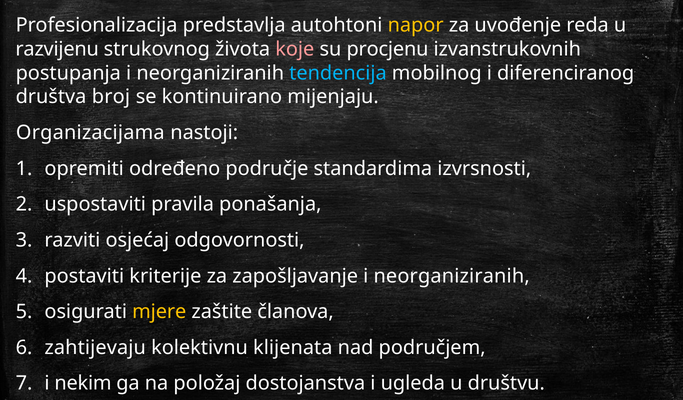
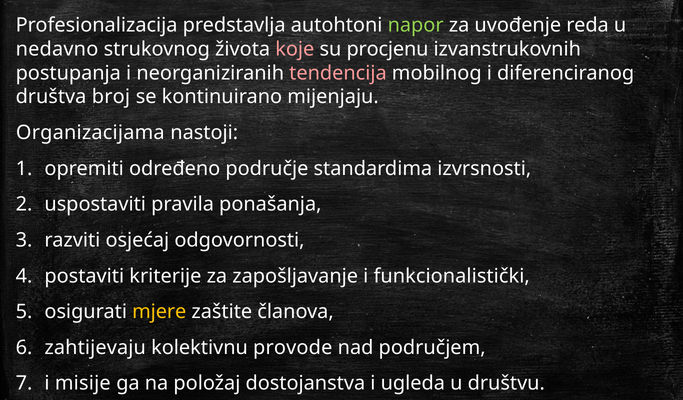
napor colour: yellow -> light green (416, 25)
razvijenu: razvijenu -> nedavno (57, 49)
tendencija colour: light blue -> pink (338, 73)
zapošljavanje i neorganiziranih: neorganiziranih -> funkcionalistički (452, 276)
klijenata: klijenata -> provode (293, 348)
nekim: nekim -> misije (83, 384)
